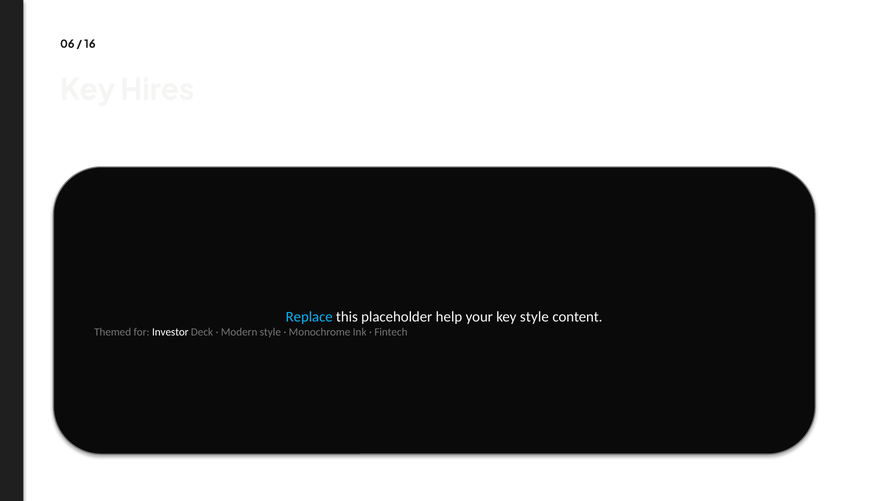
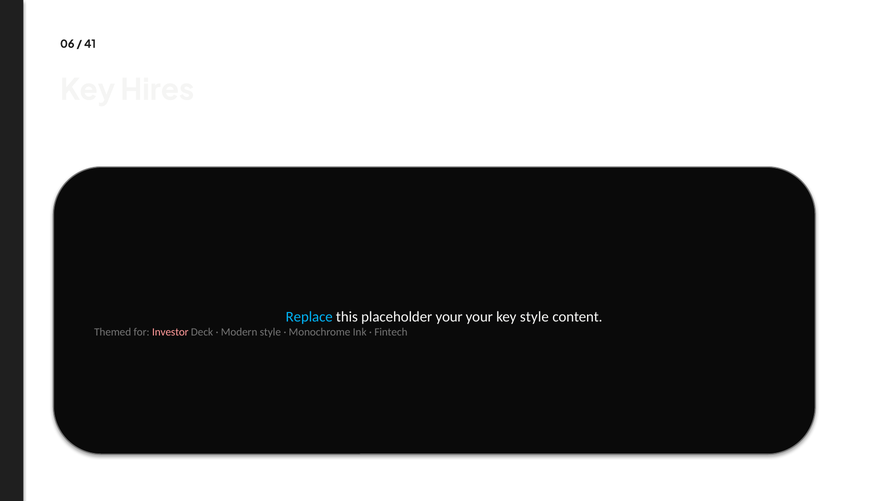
16: 16 -> 41 (90, 44)
placeholder help: help -> your (449, 317)
Investor colour: white -> pink (170, 332)
